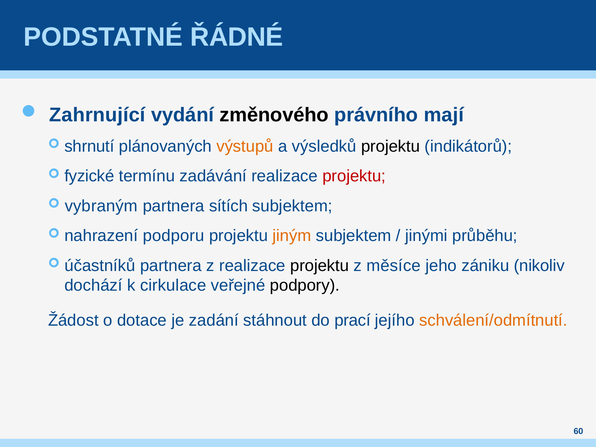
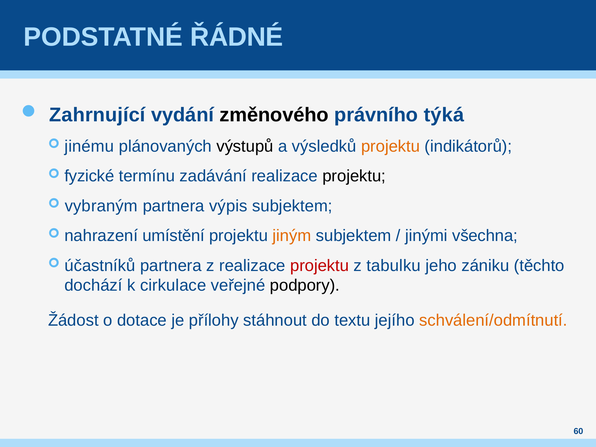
mají: mají -> týká (444, 115)
shrnutí: shrnutí -> jinému (89, 146)
výstupů colour: orange -> black (245, 146)
projektu colour: black -> orange (391, 146)
projektu colour: red -> black (354, 176)
sítích: sítích -> výpis (228, 206)
podporu: podporu -> umístění (174, 236)
průběhu: průběhu -> všechna (485, 236)
projektu colour: black -> red (320, 266)
měsíce: měsíce -> tabulku (394, 266)
nikoliv: nikoliv -> těchto (539, 266)
zadání: zadání -> přílohy (214, 320)
prací: prací -> textu (352, 320)
